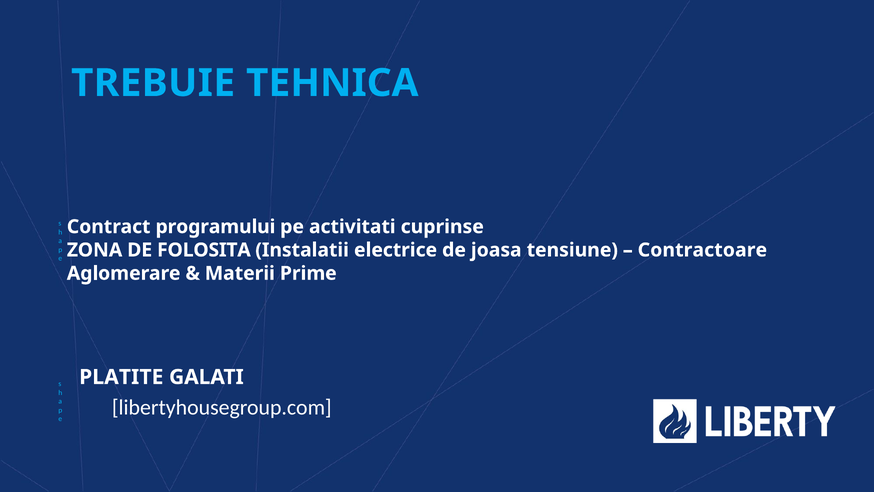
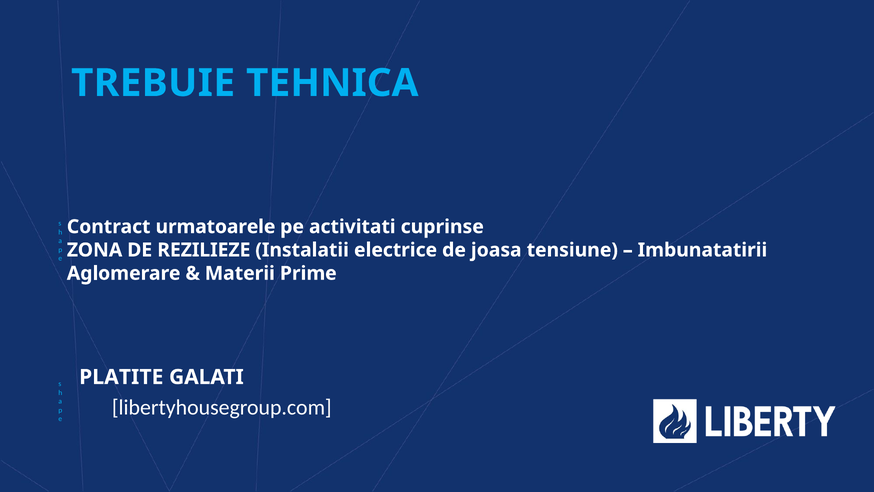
programului: programului -> urmatoarele (215, 227)
FOLOSITA: FOLOSITA -> REZILIEZE (204, 250)
Contractoare: Contractoare -> Imbunatatirii (702, 250)
